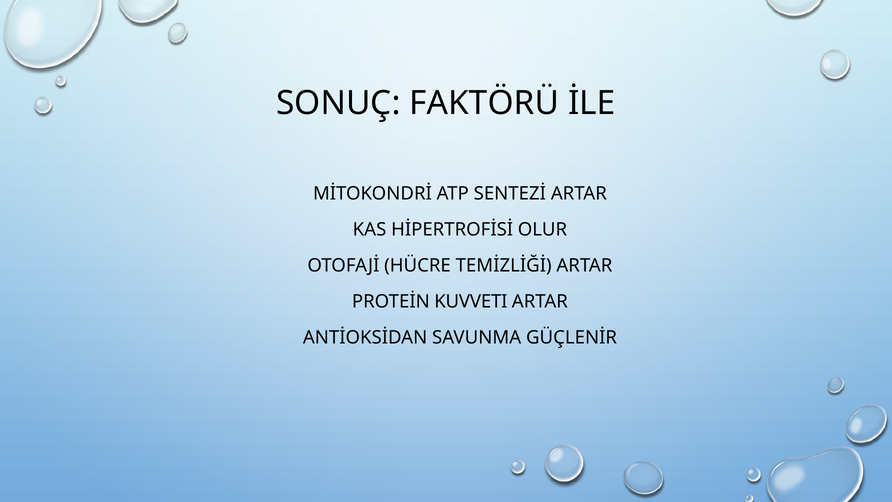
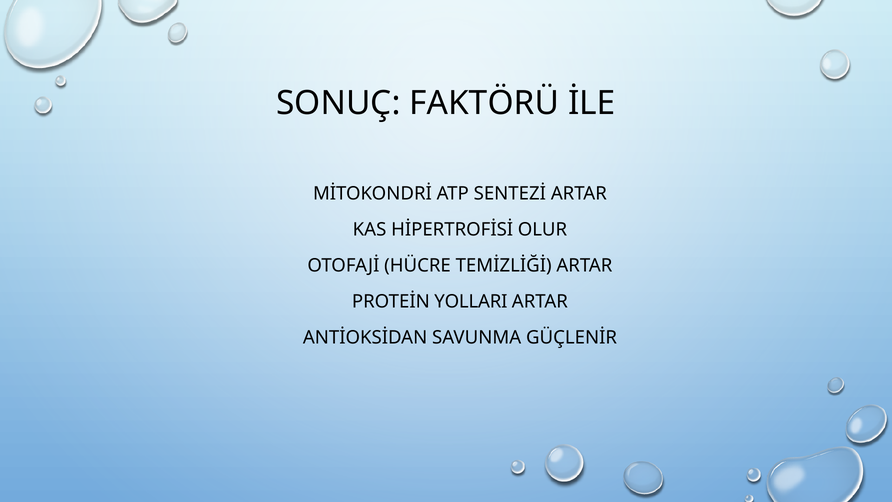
KUVVETI: KUVVETI -> YOLLARI (471, 302)
